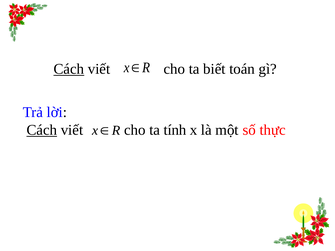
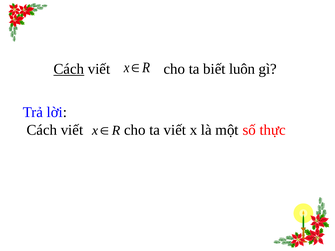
toán: toán -> luôn (242, 69)
Cách underline: present -> none (42, 130)
ta tính: tính -> viết (175, 130)
